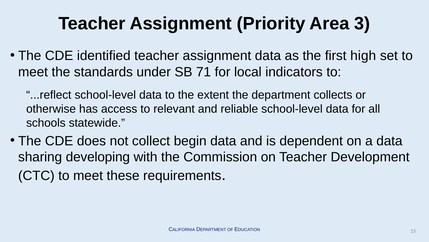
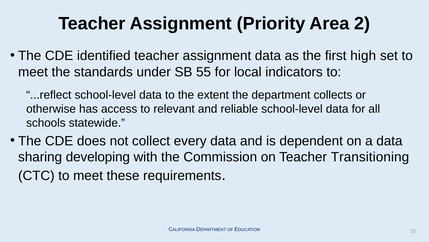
3: 3 -> 2 (362, 24)
71: 71 -> 55 (204, 72)
begin: begin -> every (190, 141)
Development: Development -> Transitioning (370, 157)
